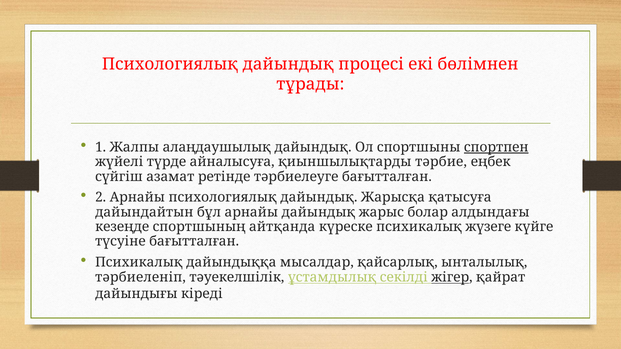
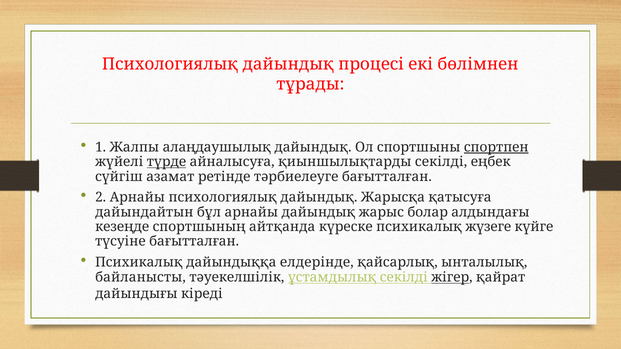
түрде underline: none -> present (167, 162)
қиыншылықтарды тәрбие: тәрбие -> секілді (441, 162)
мысалдар: мысалдар -> елдерінде (317, 263)
тәрбиеленіп: тәрбиеленіп -> байланысты (141, 277)
